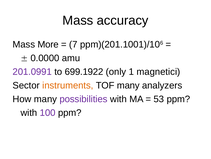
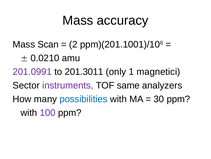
More: More -> Scan (48, 44)
7: 7 -> 2 (73, 44)
0.0000: 0.0000 -> 0.0210 (45, 58)
699.1922: 699.1922 -> 201.3011 (84, 71)
instruments colour: orange -> purple (68, 85)
TOF many: many -> same (128, 85)
possibilities colour: purple -> blue (84, 99)
53: 53 -> 30 (159, 99)
